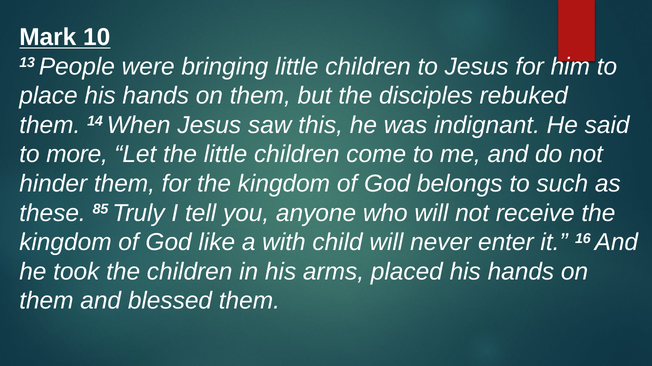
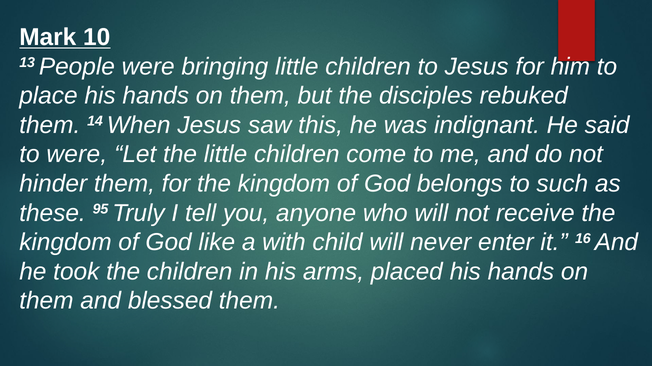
to more: more -> were (77, 155)
85: 85 -> 95 (101, 209)
